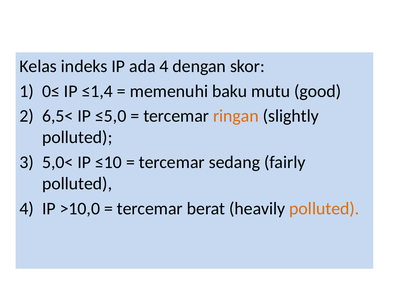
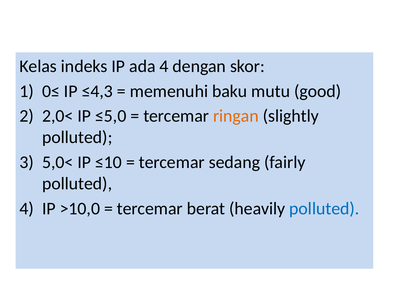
≤1,4: ≤1,4 -> ≤4,3 (97, 91)
6,5<: 6,5< -> 2,0< (58, 116)
polluted colour: orange -> blue (324, 209)
